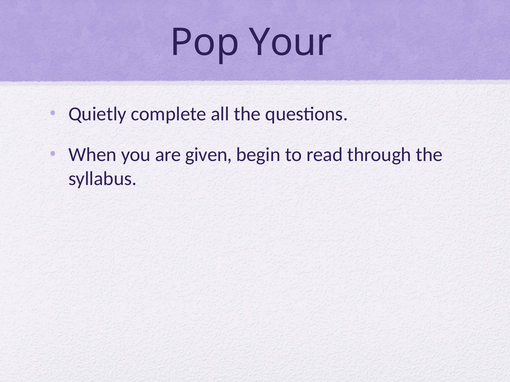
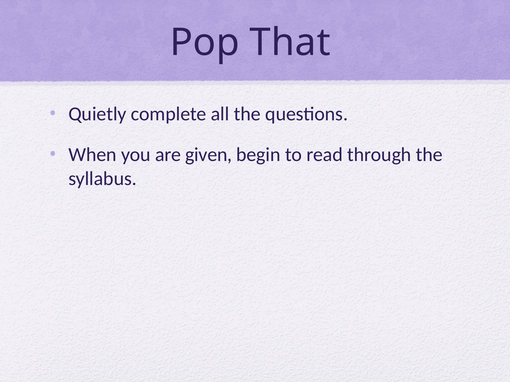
Your: Your -> That (290, 43)
